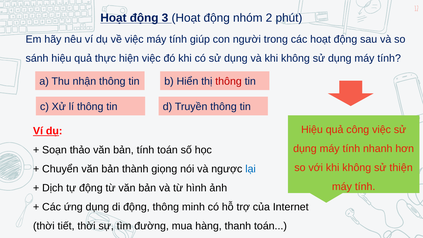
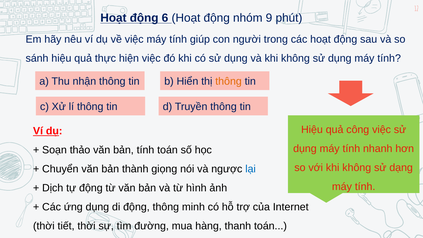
3: 3 -> 6 (165, 18)
2: 2 -> 9 (269, 18)
thông colour: red -> orange (229, 81)
thiện: thiện -> dạng (401, 168)
